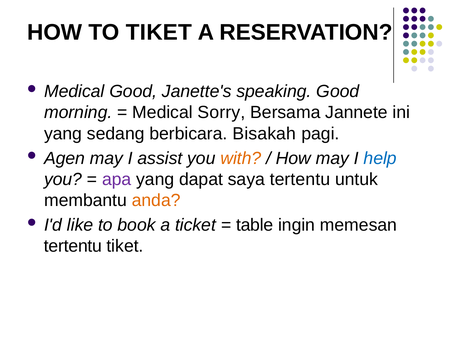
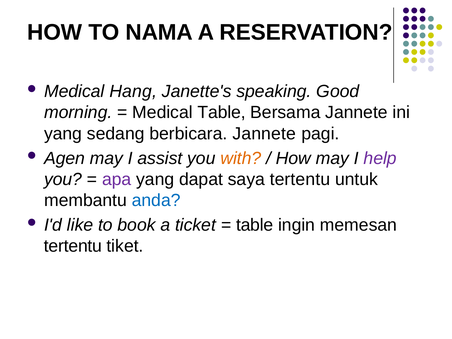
TO TIKET: TIKET -> NAMA (159, 32)
Medical Good: Good -> Hang (133, 91)
Medical Sorry: Sorry -> Table (222, 113)
berbicara Bisakah: Bisakah -> Jannete (264, 134)
help colour: blue -> purple (380, 158)
anda colour: orange -> blue (156, 200)
